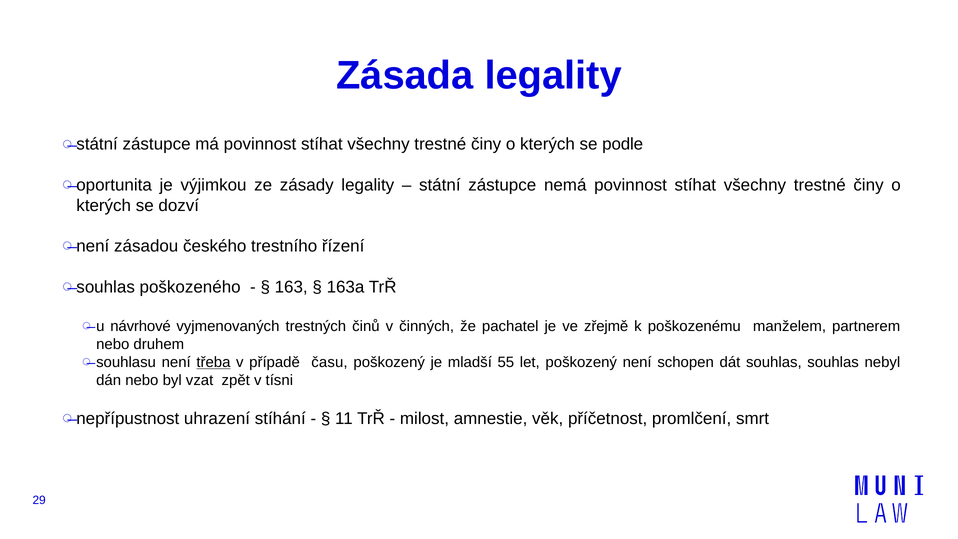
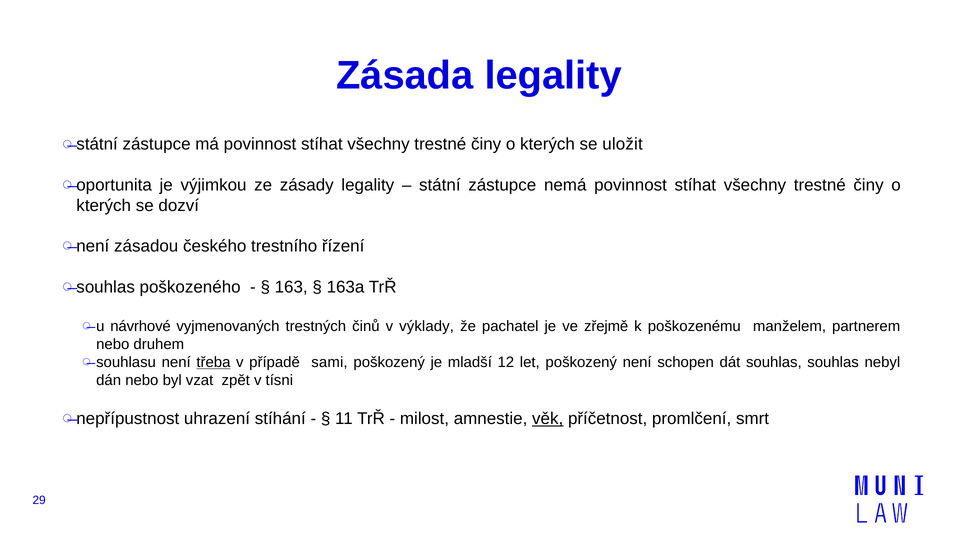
podle: podle -> uložit (622, 144)
činných: činných -> výklady (427, 326)
času: času -> sami (329, 362)
55: 55 -> 12 (506, 362)
věk underline: none -> present (548, 419)
